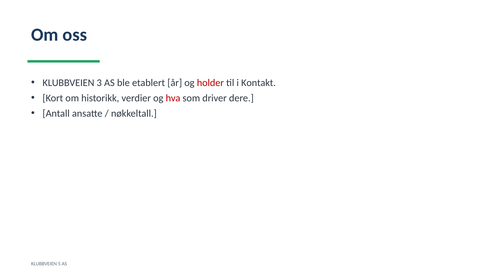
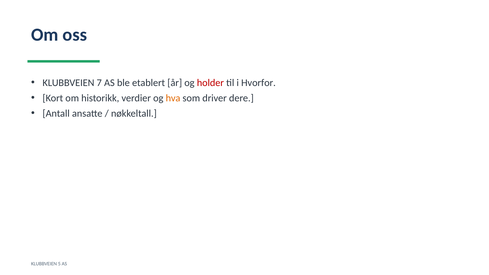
3: 3 -> 7 (99, 83)
Kontakt: Kontakt -> Hvorfor (258, 83)
hva colour: red -> orange (173, 98)
